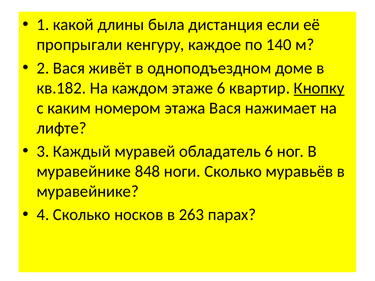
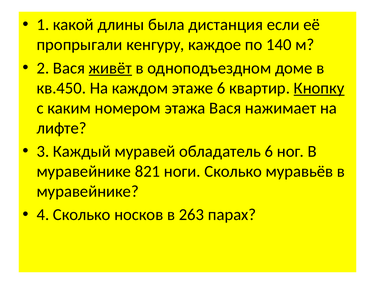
живёт underline: none -> present (110, 68)
кв.182: кв.182 -> кв.450 (61, 88)
848: 848 -> 821 (147, 171)
